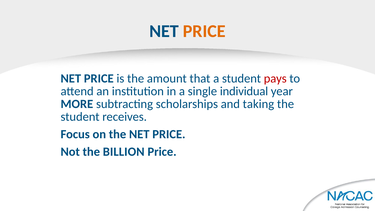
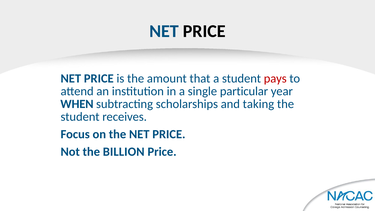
PRICE colour: orange -> black (204, 31)
individual: individual -> particular (244, 91)
MORE: MORE -> WHEN (77, 104)
